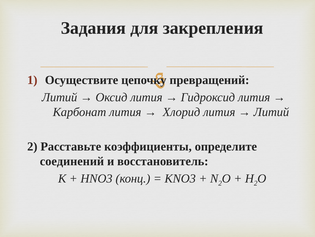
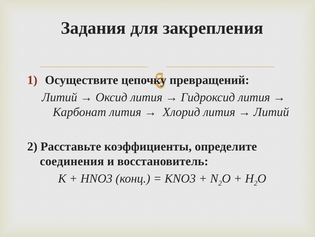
соединений: соединений -> соединения (72, 161)
